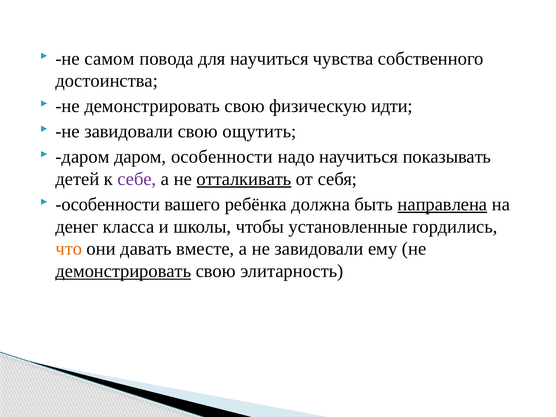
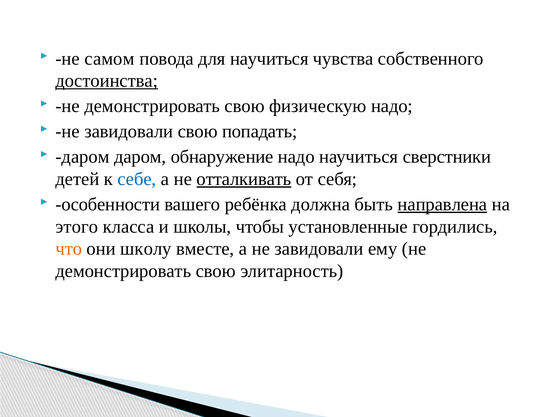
достоинства underline: none -> present (107, 81)
физическую идти: идти -> надо (392, 106)
ощутить: ощутить -> попадать (260, 131)
даром особенности: особенности -> обнаружение (222, 157)
показывать: показывать -> сверстники (447, 157)
себе colour: purple -> blue (137, 179)
денег: денег -> этого (77, 227)
давать: давать -> школу (146, 249)
демонстрировать underline: present -> none (123, 271)
